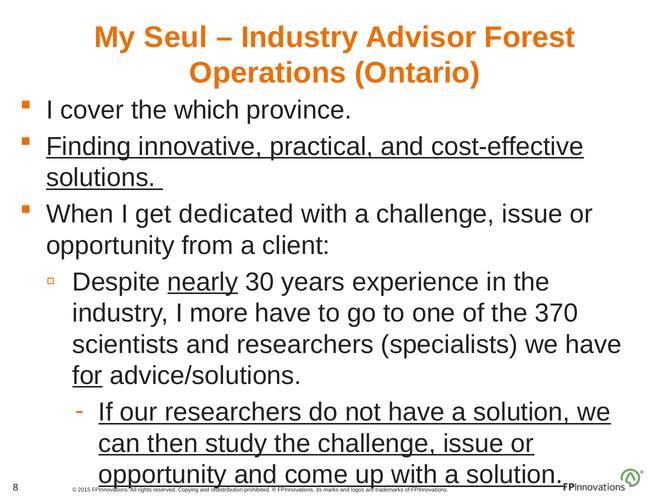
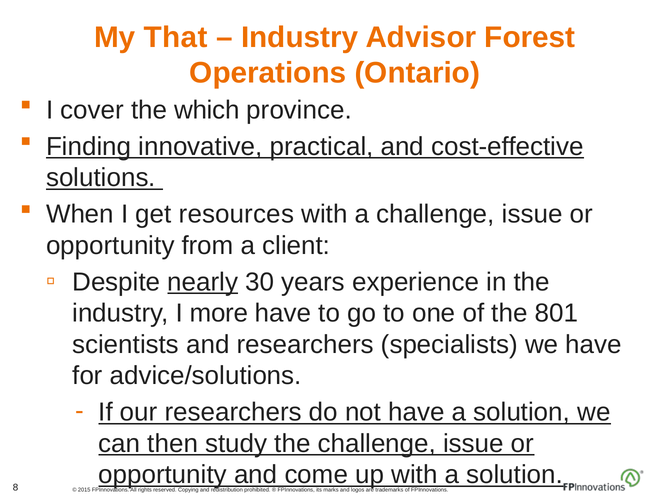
Seul: Seul -> That (176, 37)
dedicated: dedicated -> resources (236, 214)
370: 370 -> 801 (556, 313)
for underline: present -> none (87, 376)
